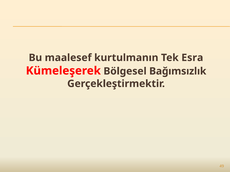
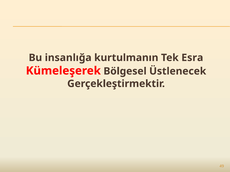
maalesef: maalesef -> insanlığa (68, 58)
Bağımsızlık: Bağımsızlık -> Üstlenecek (178, 71)
